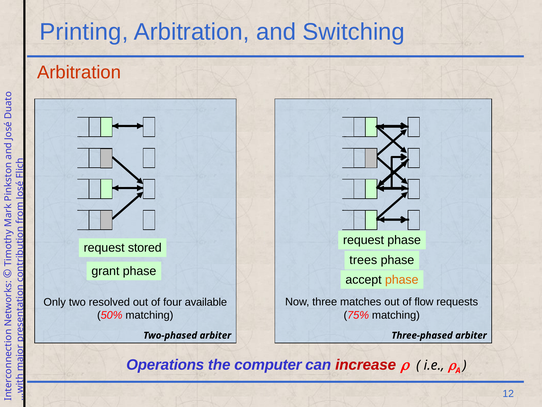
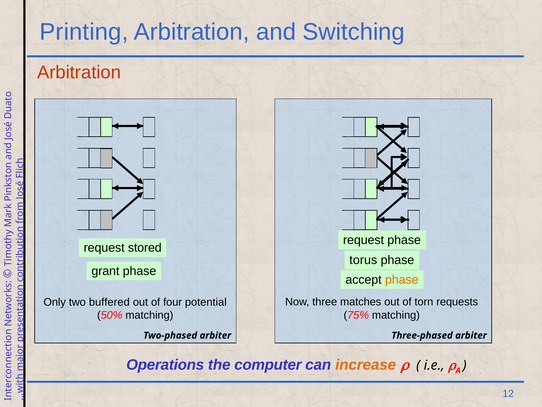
trees: trees -> torus (363, 260)
flow: flow -> torn (424, 302)
resolved: resolved -> buffered (109, 302)
available: available -> potential (206, 302)
increase colour: red -> orange (366, 364)
